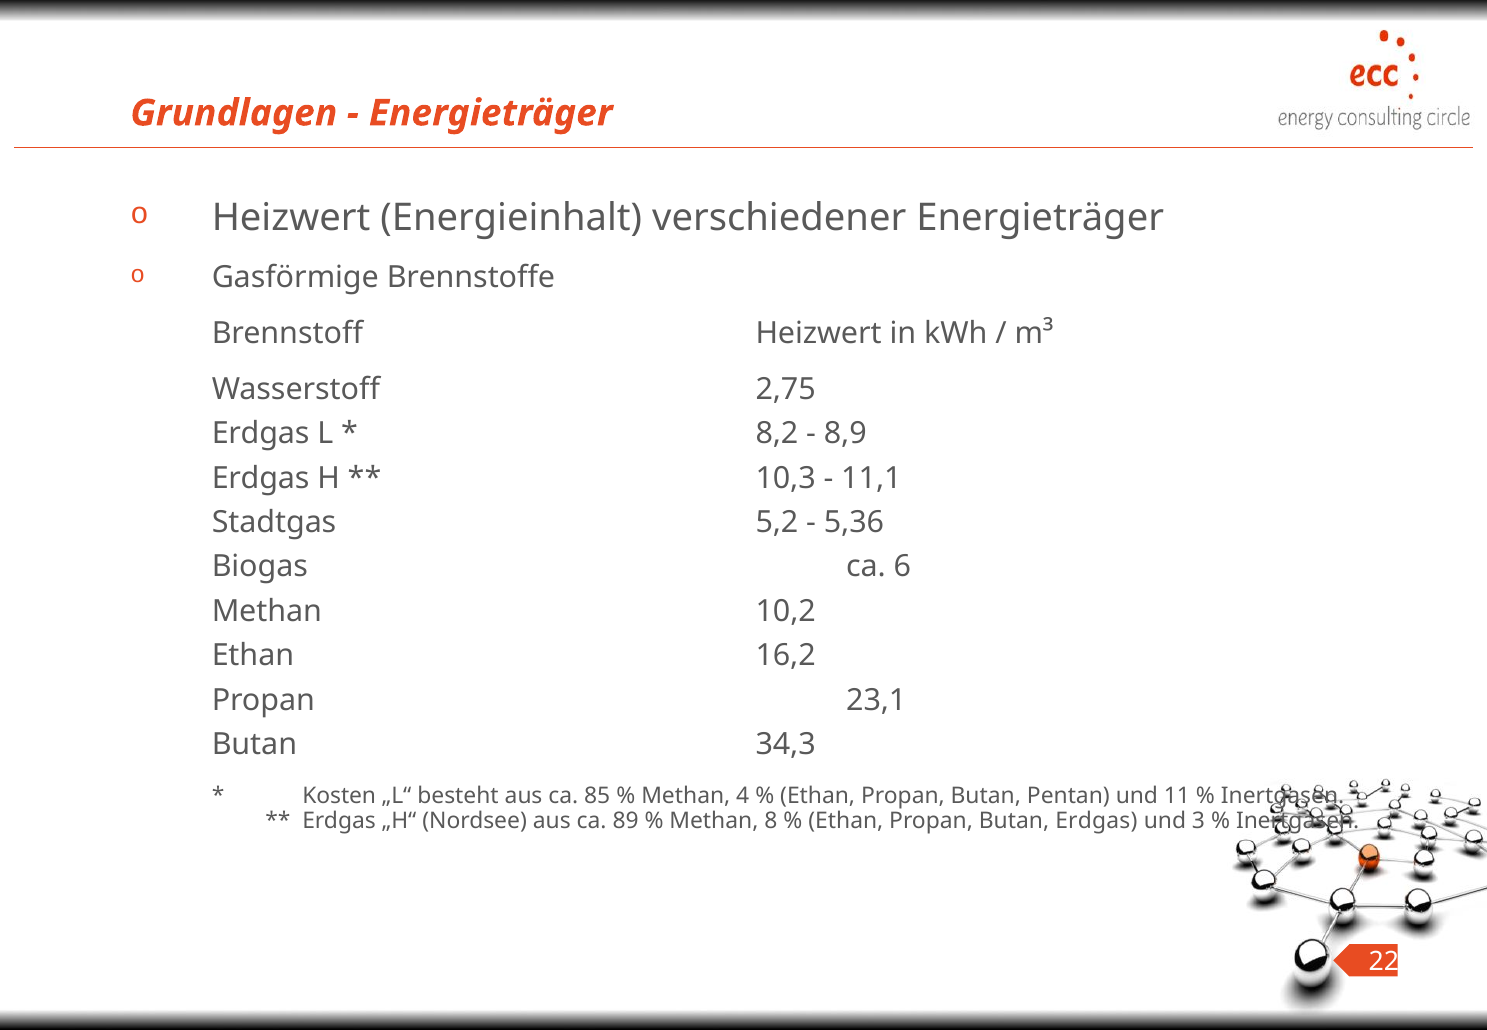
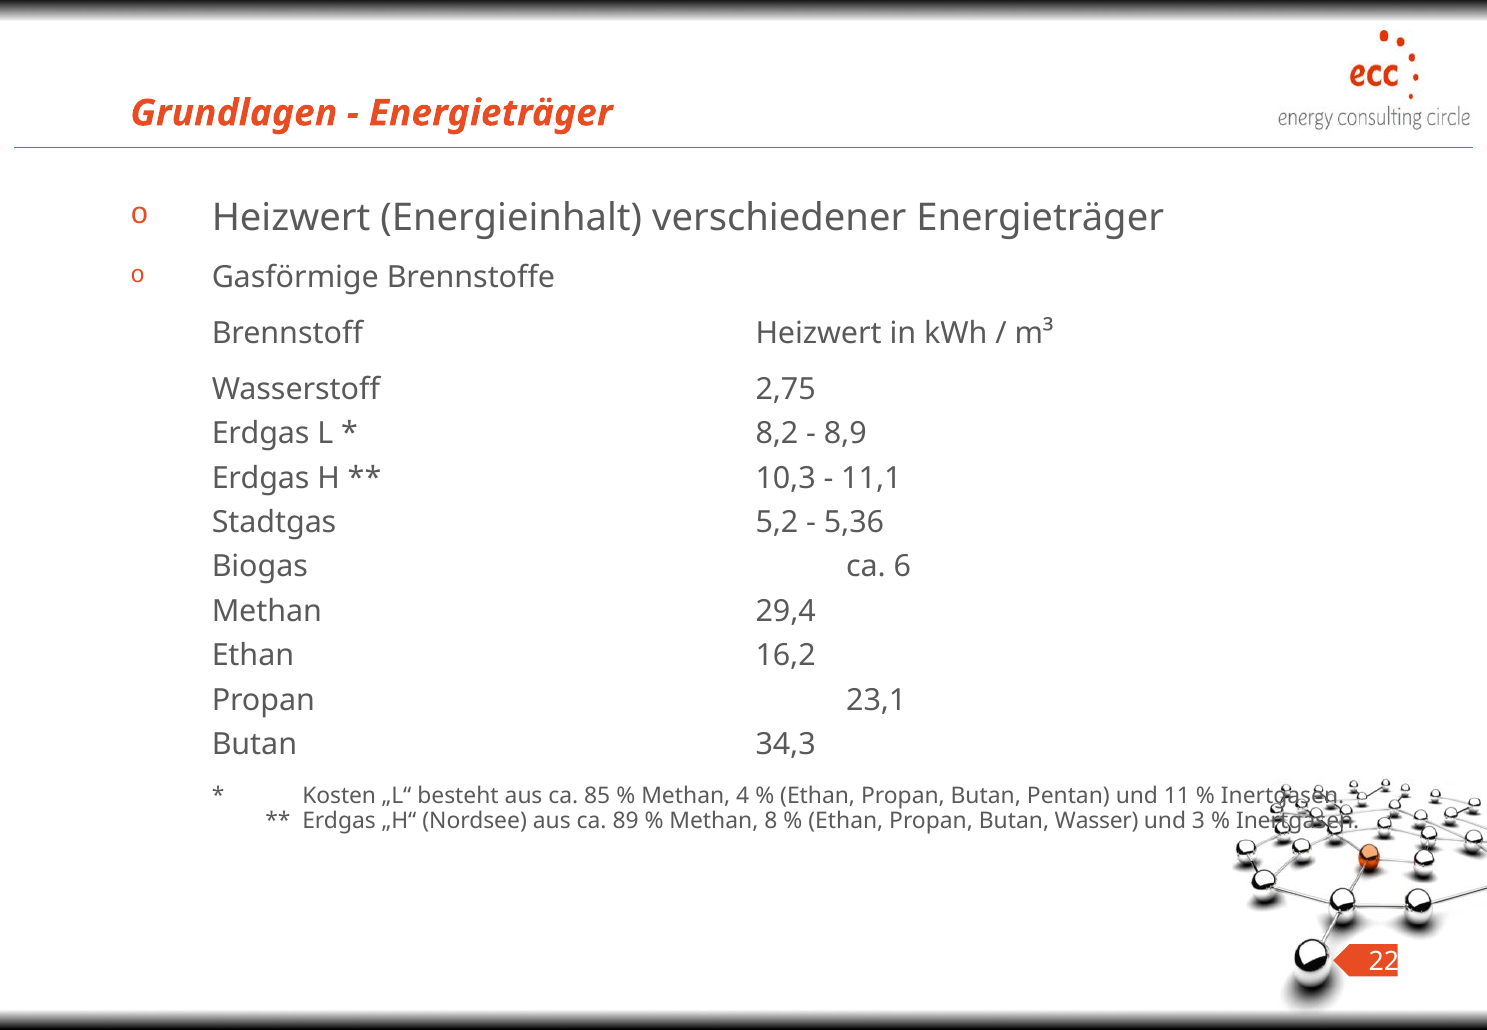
10,2: 10,2 -> 29,4 (786, 611)
Butan Erdgas: Erdgas -> Wasser (1097, 821)
